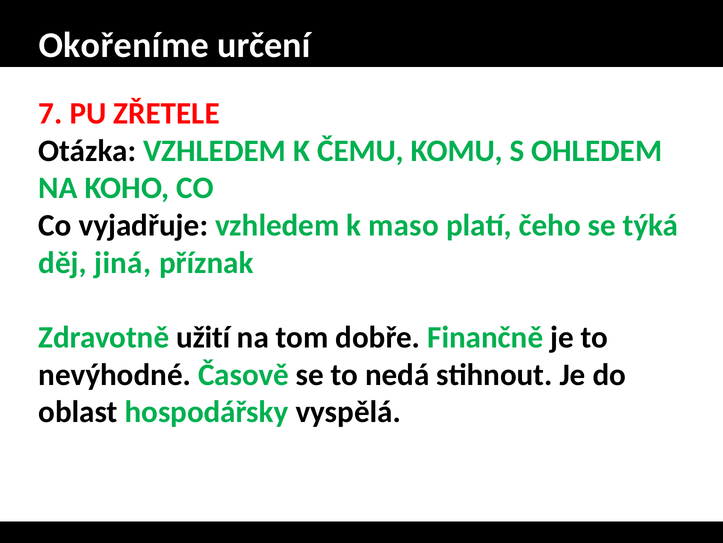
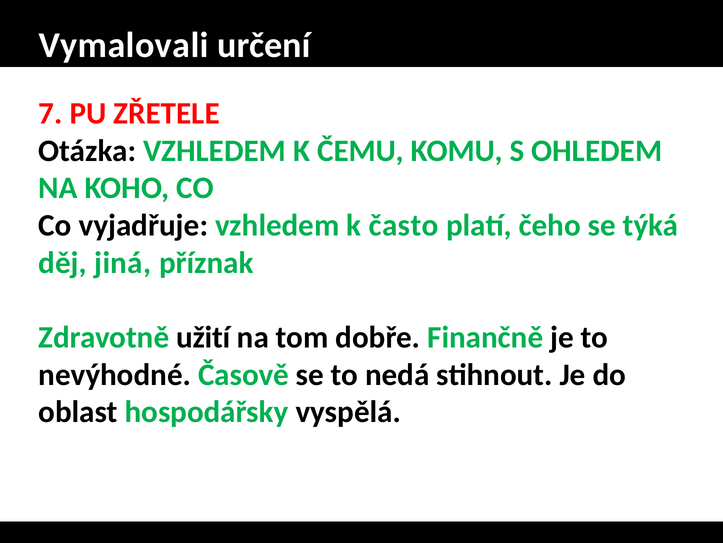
Okořeníme: Okořeníme -> Vymalovali (124, 45)
maso: maso -> často (404, 225)
